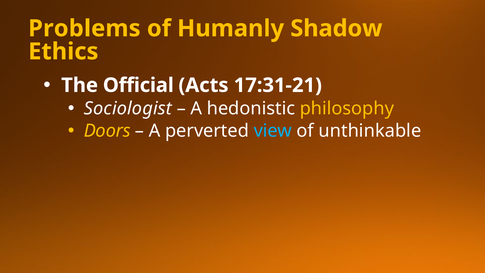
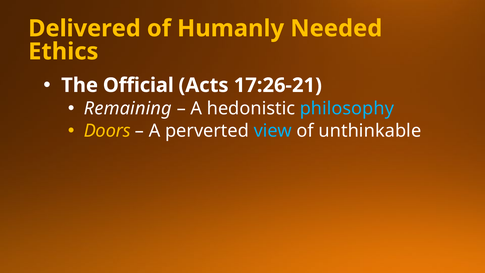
Problems: Problems -> Delivered (84, 28)
Shadow: Shadow -> Needed (336, 28)
17:31-21: 17:31-21 -> 17:26-21 (278, 85)
Sociologist: Sociologist -> Remaining (128, 108)
philosophy colour: yellow -> light blue (347, 108)
